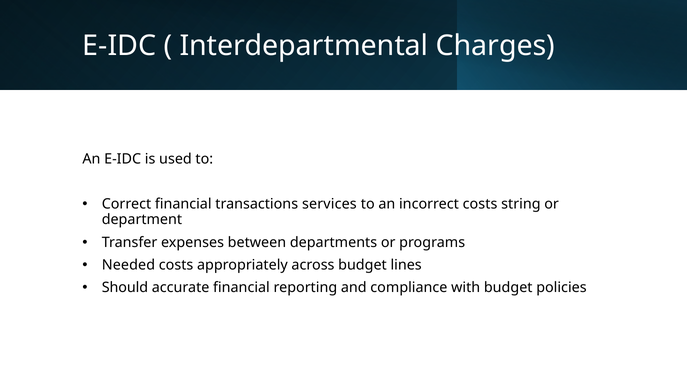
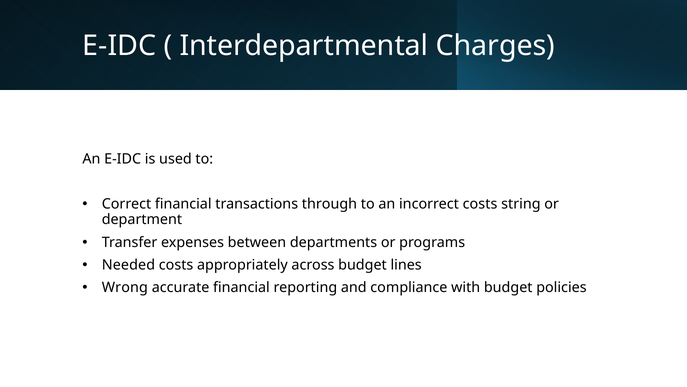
services: services -> through (329, 204)
Should: Should -> Wrong (125, 287)
